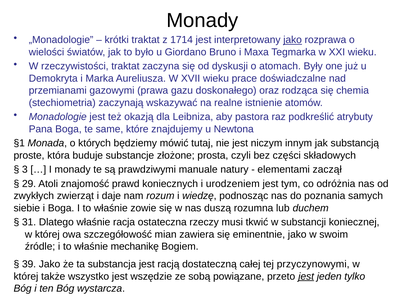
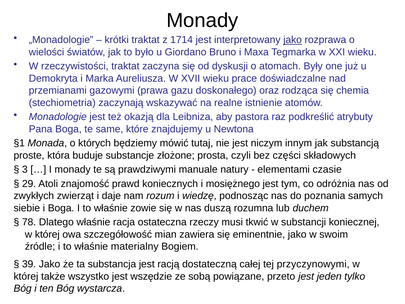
zaczął: zaczął -> czasie (327, 169)
urodzeniem: urodzeniem -> mosiężnego (233, 184)
31: 31 -> 78 (29, 222)
mechanikę: mechanikę -> materialny (135, 246)
jest underline: present -> none (306, 276)
